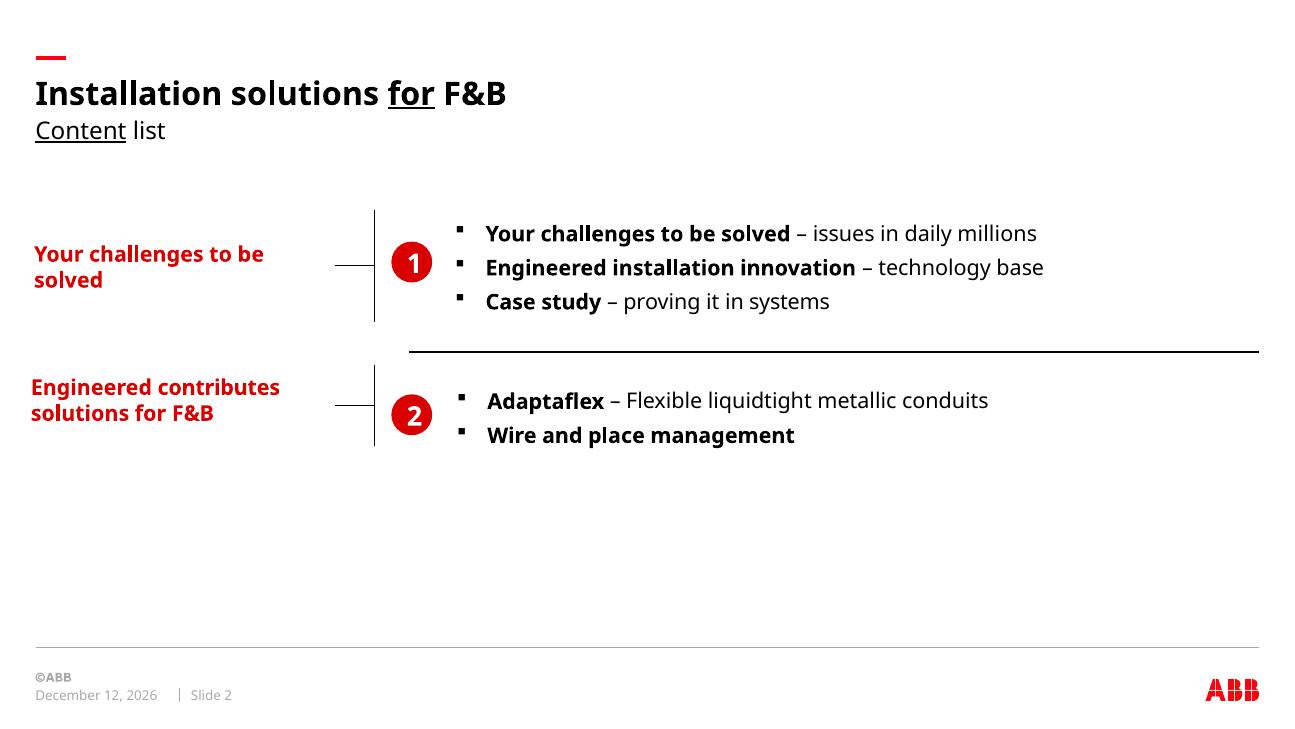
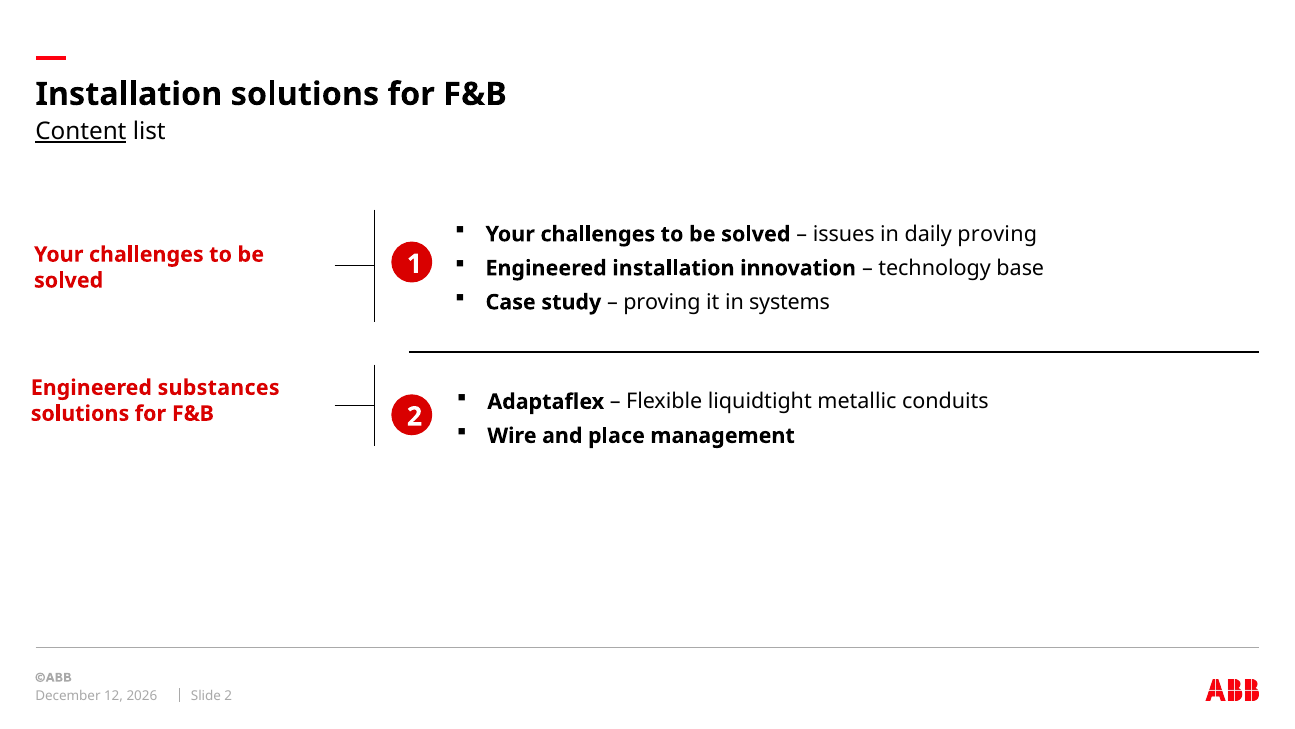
for underline: present -> none (411, 94)
daily millions: millions -> proving (997, 234)
contributes: contributes -> substances (219, 387)
